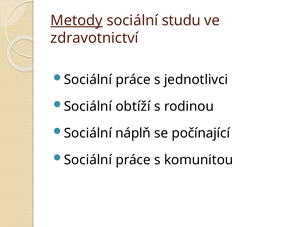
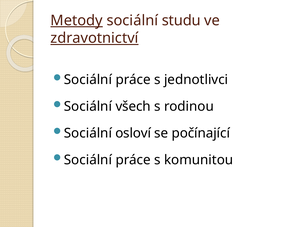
zdravotnictví underline: none -> present (94, 38)
obtíží: obtíží -> všech (133, 106)
náplň: náplň -> osloví (133, 133)
